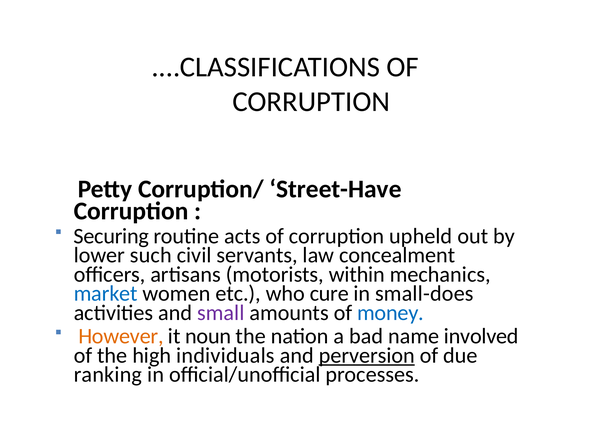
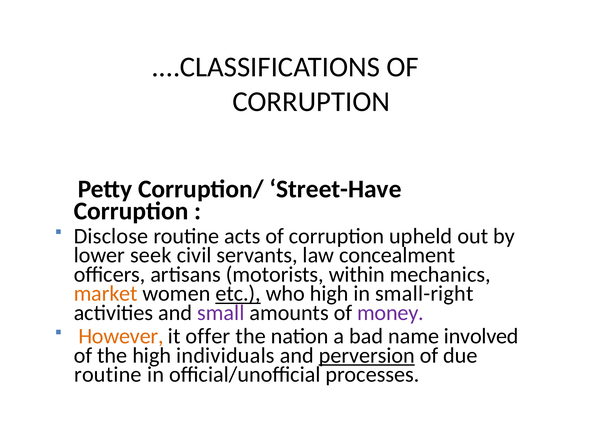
Securing: Securing -> Disclose (111, 236)
such: such -> seek (151, 255)
market colour: blue -> orange (106, 294)
etc underline: none -> present (238, 294)
who cure: cure -> high (329, 294)
small-does: small-does -> small-right (424, 294)
money colour: blue -> purple (390, 313)
noun: noun -> offer (208, 336)
ranking: ranking -> routine (108, 375)
